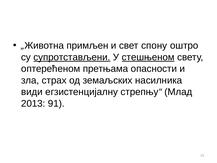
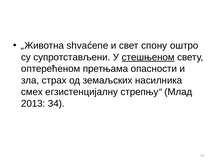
примљен: примљен -> shvaćene (87, 46)
супротстављени underline: present -> none (72, 57)
види: види -> смех (32, 92)
91: 91 -> 34 (56, 103)
